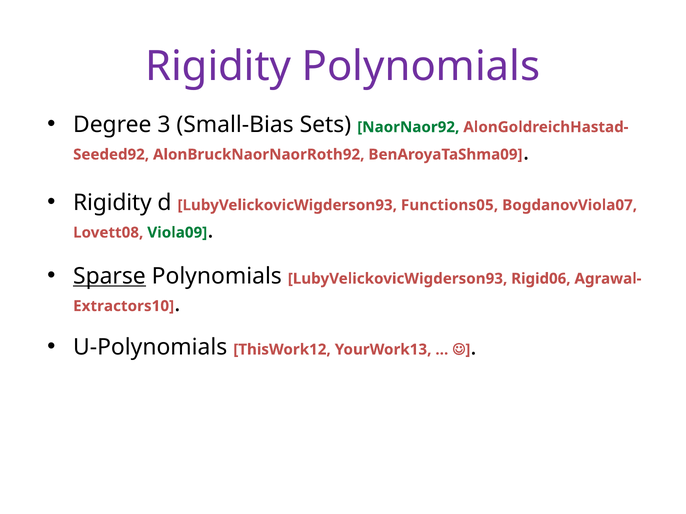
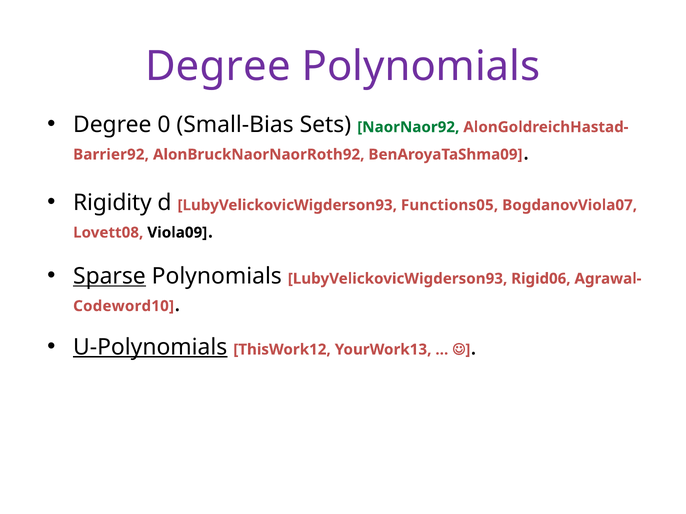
Rigidity: Rigidity -> Degree (218, 66)
3: 3 -> 0 (164, 125)
Seeded92: Seeded92 -> Barrier92 (111, 155)
Viola09 colour: green -> black (177, 233)
Extractors10: Extractors10 -> Codeword10 (124, 306)
U-Polynomials underline: none -> present (150, 347)
